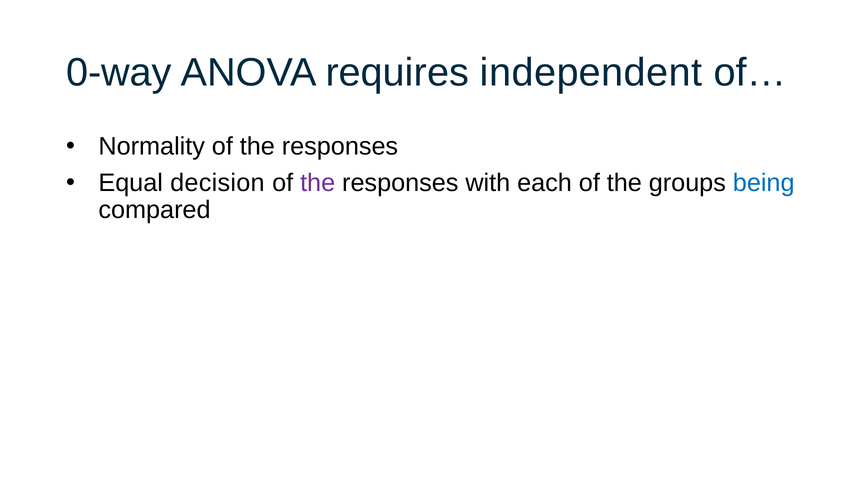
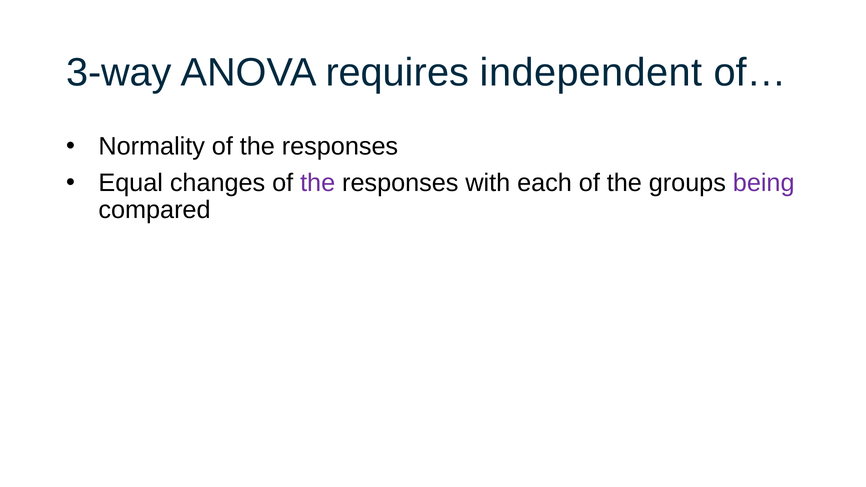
0-way: 0-way -> 3-way (119, 73)
decision: decision -> changes (218, 183)
being colour: blue -> purple (764, 183)
